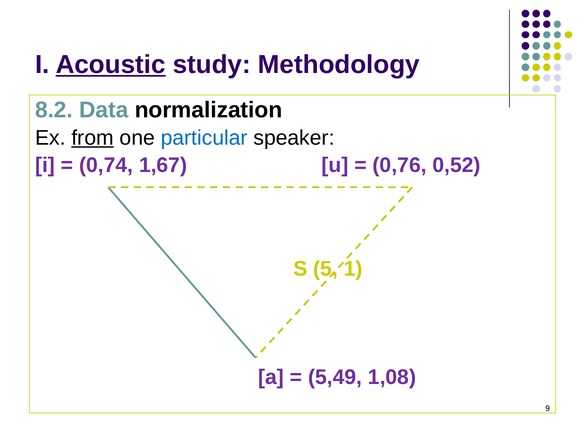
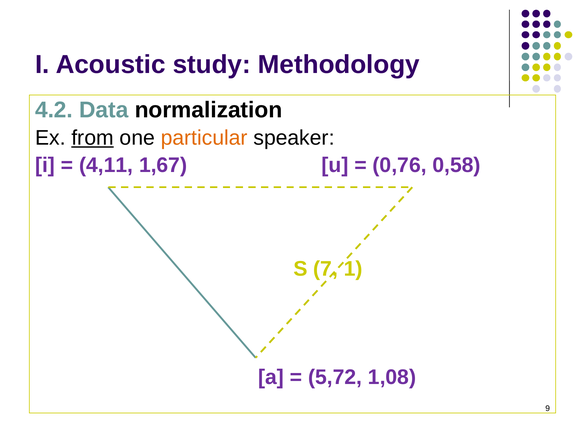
Acoustic underline: present -> none (111, 65)
8.2: 8.2 -> 4.2 (54, 110)
particular colour: blue -> orange (204, 138)
0,74: 0,74 -> 4,11 (106, 165)
0,52: 0,52 -> 0,58 (457, 165)
5: 5 -> 7 (326, 269)
5,49: 5,49 -> 5,72 (335, 377)
